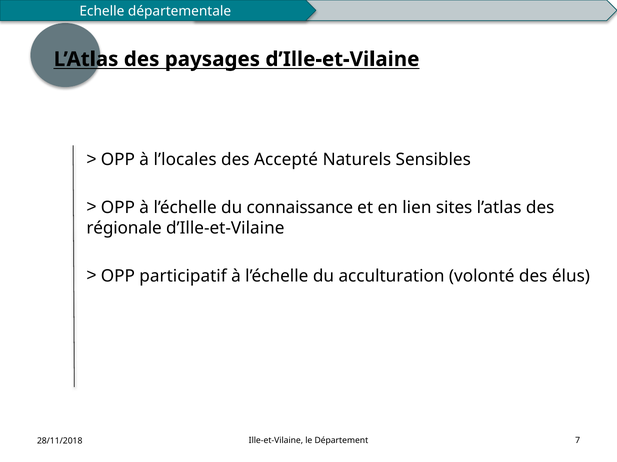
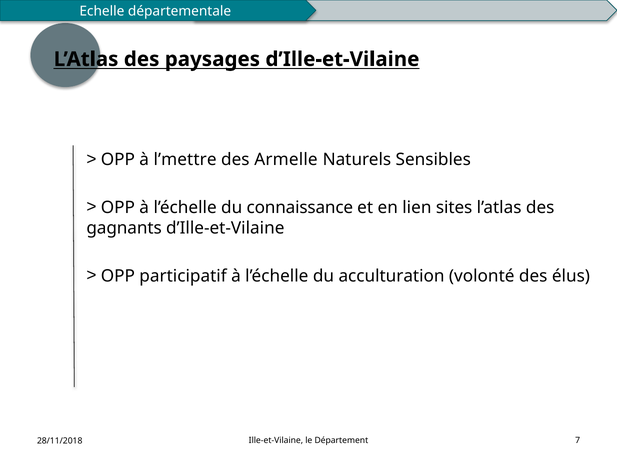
l’locales: l’locales -> l’mettre (185, 160)
Accepté: Accepté -> Armelle (286, 160)
régionale: régionale -> gagnants (124, 229)
